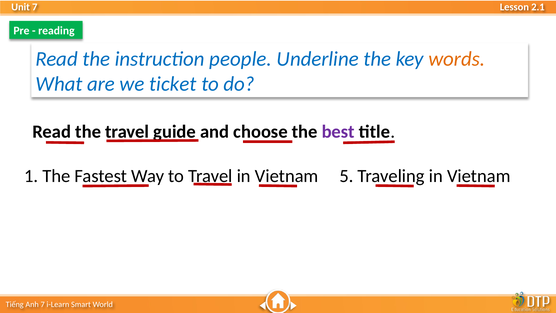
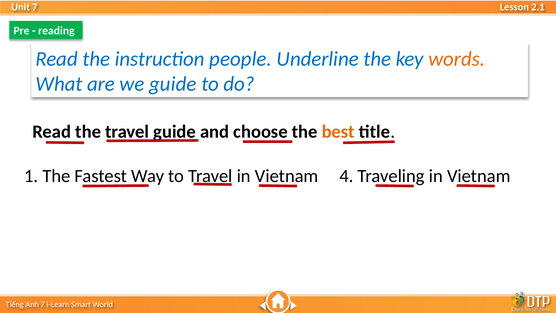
we ticket: ticket -> guide (173, 84)
best colour: purple -> orange (338, 132)
5: 5 -> 4 (346, 176)
